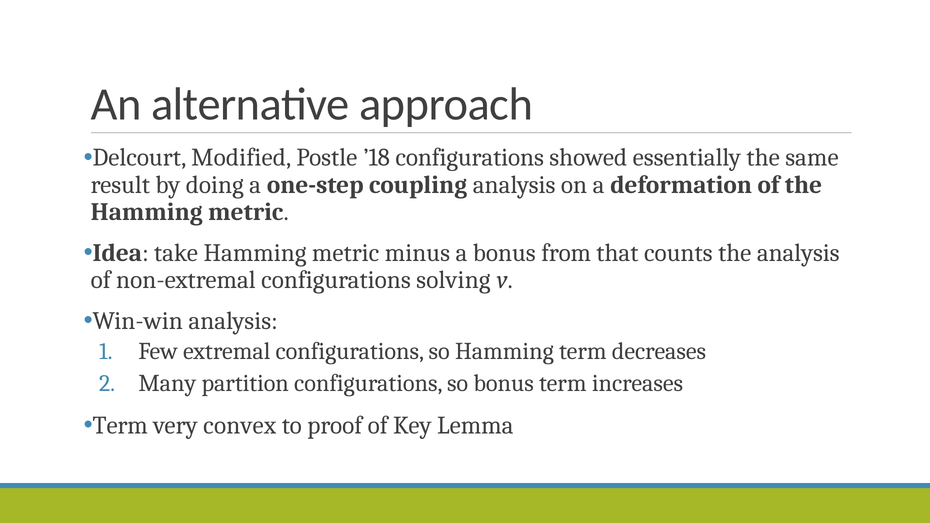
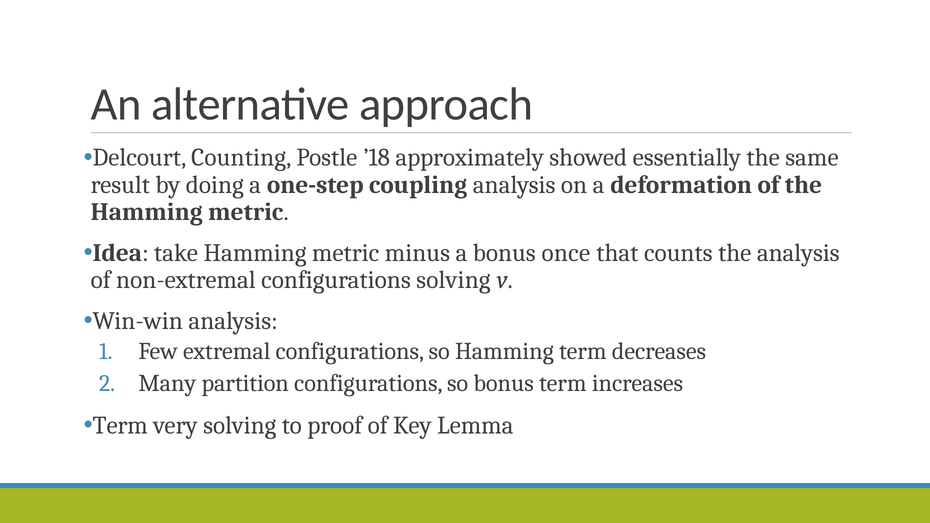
Modified: Modified -> Counting (241, 158)
’18 configurations: configurations -> approximately (470, 158)
from: from -> once (566, 253)
very convex: convex -> solving (240, 425)
